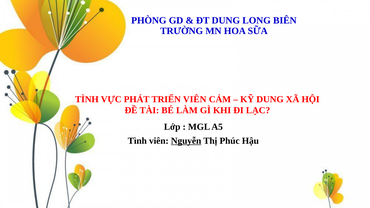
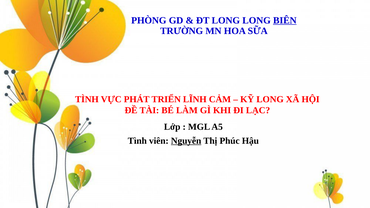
ĐT DUNG: DUNG -> LONG (226, 20)
BIÊN underline: none -> present (285, 20)
TRIỂN VIÊN: VIÊN -> LĨNH (195, 99)
KỸ DUNG: DUNG -> LONG (270, 99)
